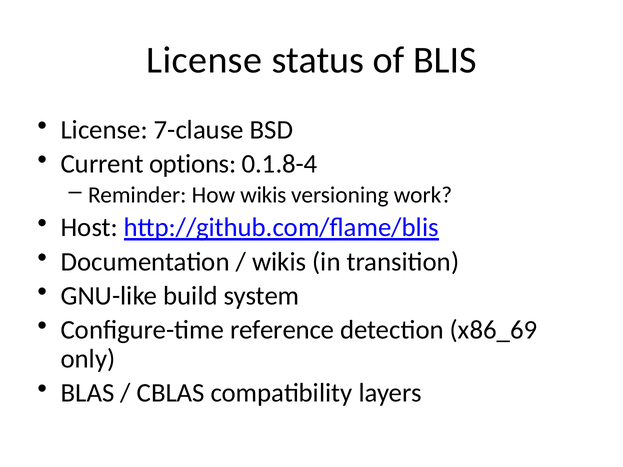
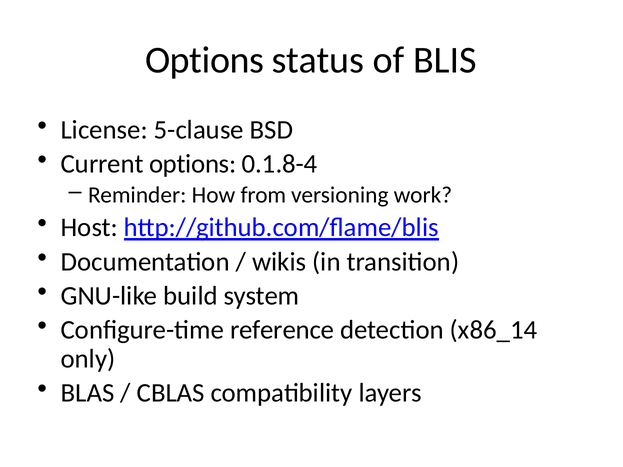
License: License -> Options (205, 60)
7-clause: 7-clause -> 5-clause (199, 130)
How wikis: wikis -> from (263, 195)
x86_69: x86_69 -> x86_14 (494, 330)
